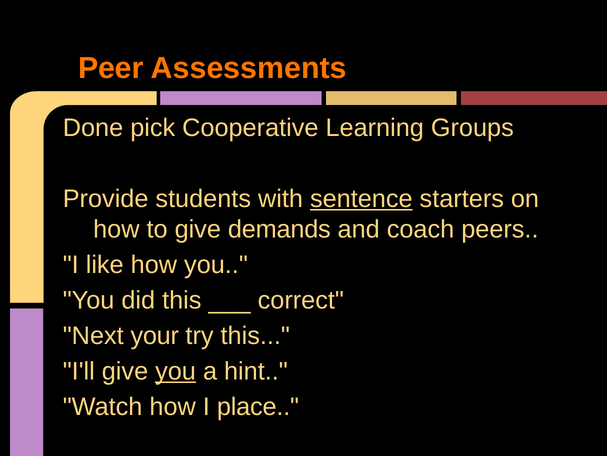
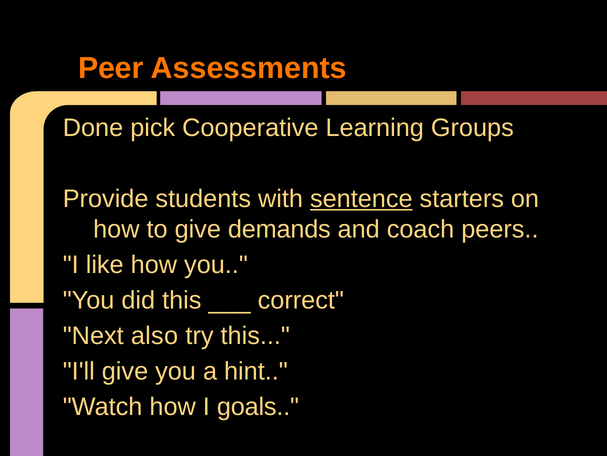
your: your -> also (154, 335)
you underline: present -> none (176, 371)
place: place -> goals (258, 406)
